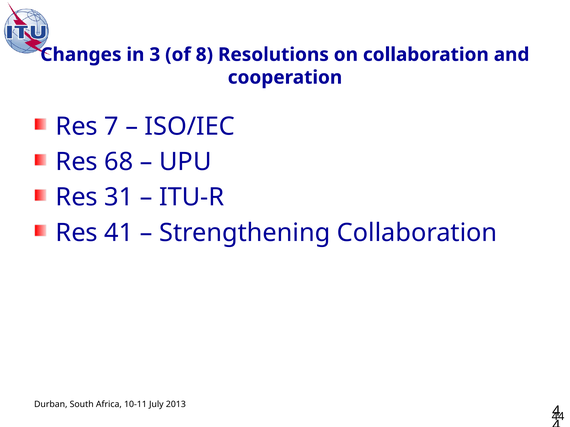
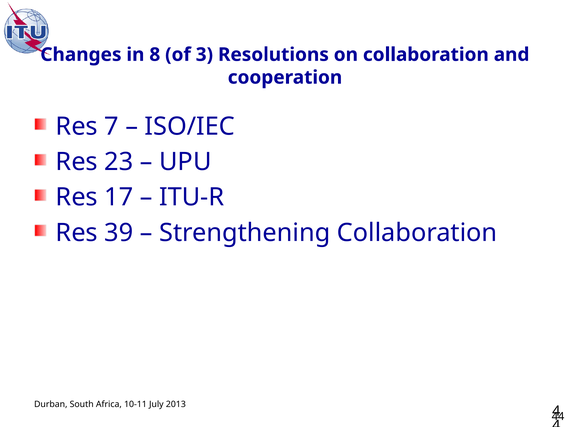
3: 3 -> 8 (155, 55)
8: 8 -> 3 (204, 55)
68: 68 -> 23 (119, 162)
31: 31 -> 17 (119, 198)
41: 41 -> 39 (119, 233)
